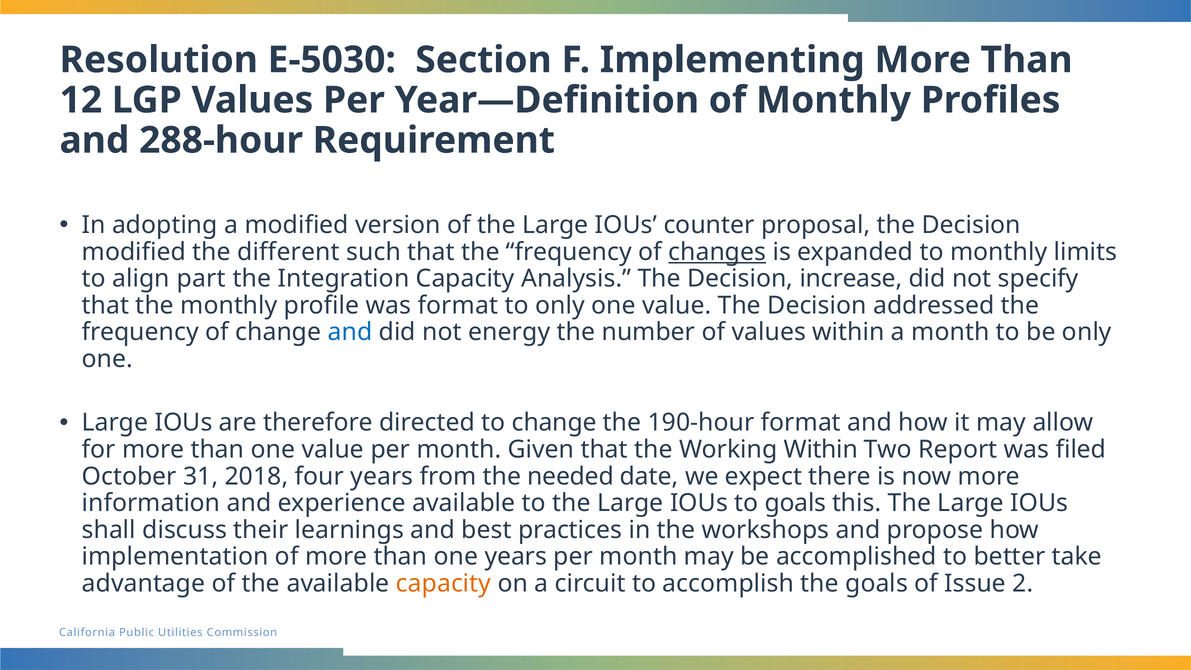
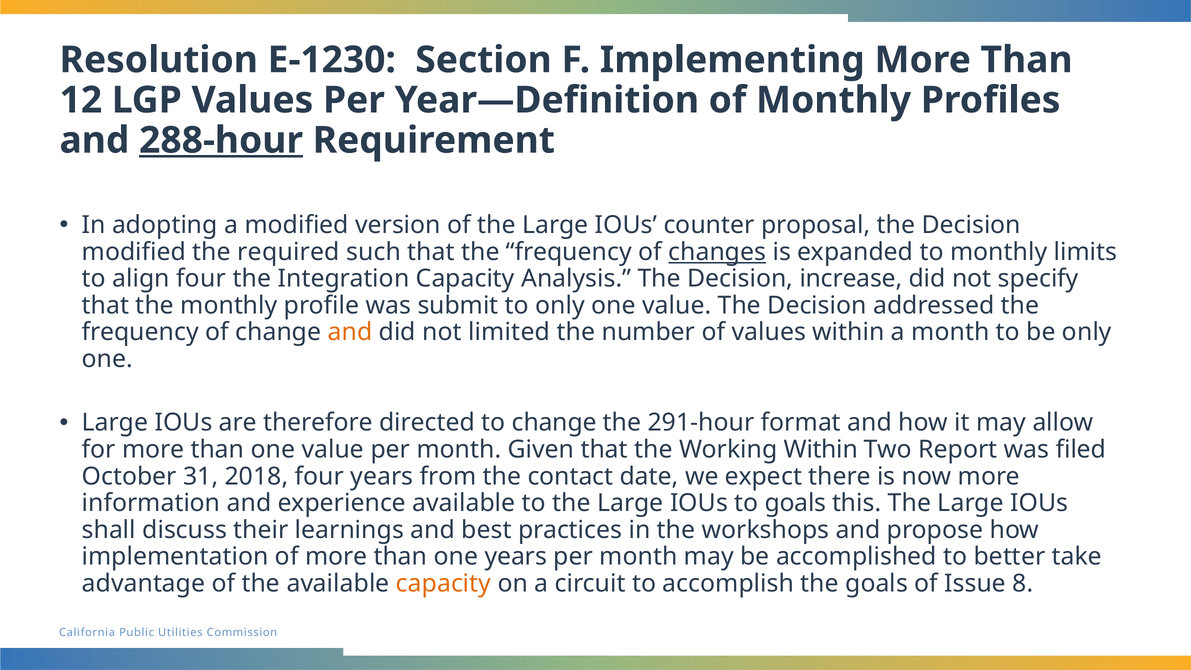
E-5030: E-5030 -> E-1230 (332, 60)
288-hour underline: none -> present (221, 140)
different: different -> required (289, 252)
align part: part -> four (201, 279)
was format: format -> submit (458, 305)
and colour: blue -> orange (350, 332)
energy: energy -> limited (509, 332)
190-hour: 190-hour -> 291-hour (701, 423)
needed: needed -> contact (570, 476)
2: 2 -> 8 (1023, 584)
